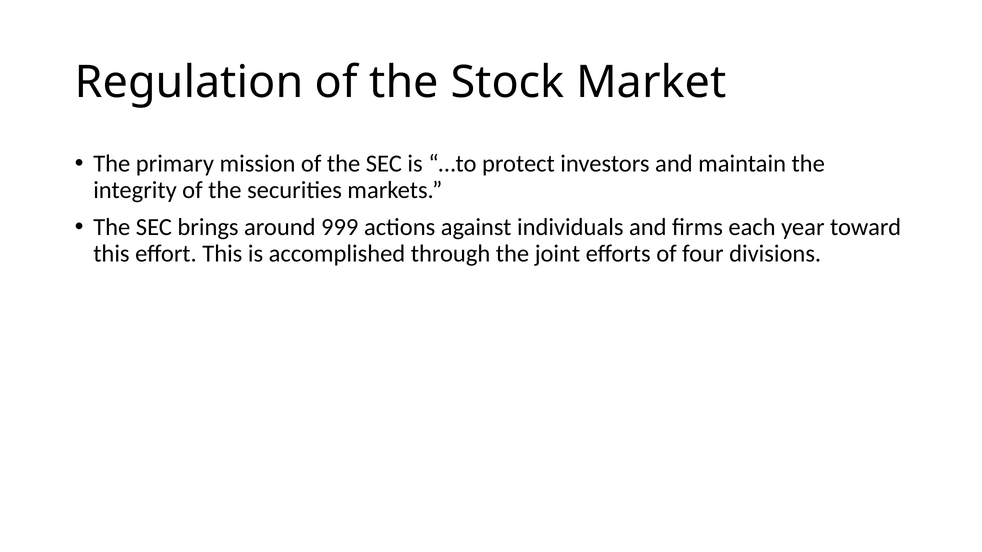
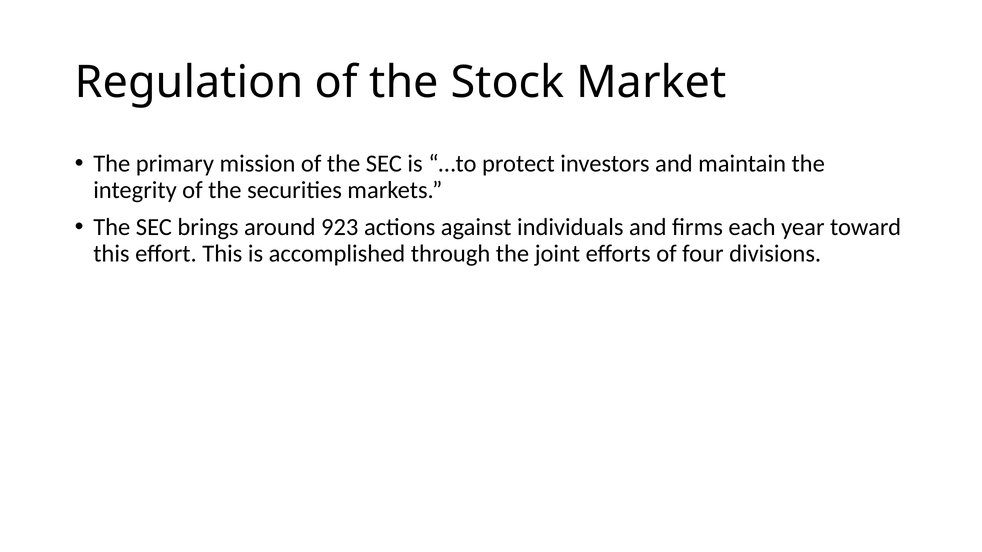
999: 999 -> 923 (340, 227)
